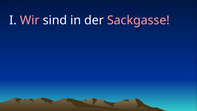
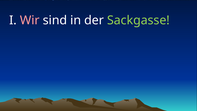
Sackgasse colour: pink -> light green (138, 20)
